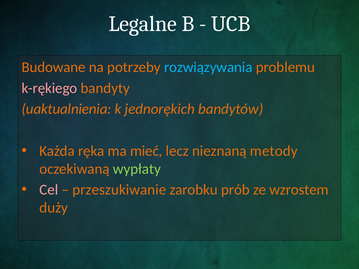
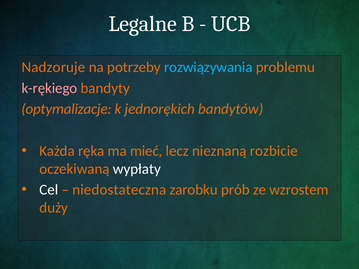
Budowane: Budowane -> Nadzoruje (53, 67)
uaktualnienia: uaktualnienia -> optymalizacje (66, 109)
metody: metody -> rozbicie (274, 151)
wypłaty colour: light green -> white (137, 169)
Cel colour: pink -> white (49, 190)
przeszukiwanie: przeszukiwanie -> niedostateczna (119, 190)
